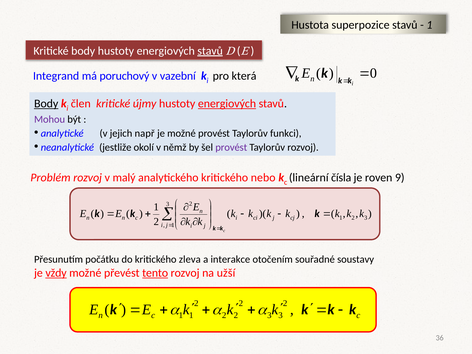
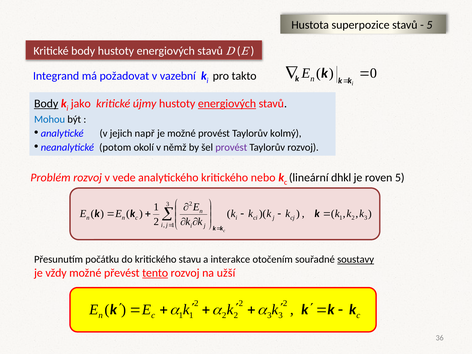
1: 1 -> 5 (429, 25)
stavů underline: present -> none (210, 51)
poruchový: poruchový -> požadovat (124, 76)
která: která -> takto (244, 76)
člen: člen -> jako (81, 104)
Mohou colour: purple -> blue (50, 119)
funkci: funkci -> kolmý (286, 133)
jestliže: jestliže -> potom (115, 147)
malý: malý -> vede (124, 177)
čísla: čísla -> dhkl (341, 177)
roven 9: 9 -> 5 (400, 177)
zleva: zleva -> stavu (190, 259)
soustavy underline: none -> present (356, 259)
vždy underline: present -> none (56, 273)
